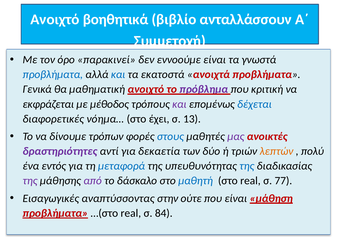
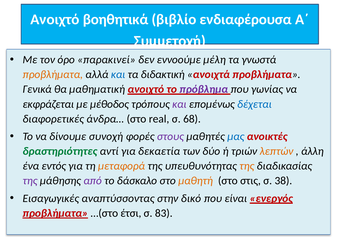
ανταλλάσσουν: ανταλλάσσουν -> ενδιαφέρουσα (246, 20)
εννοούμε είναι: είναι -> μέλη (215, 60)
προβλήματα colour: blue -> orange (53, 75)
εκατοστά: εκατοστά -> διδακτική (163, 75)
κριτική: κριτική -> γωνίας (267, 90)
νόημα…: νόημα… -> άνδρα… (105, 119)
έχει: έχει -> real (159, 119)
13: 13 -> 68 (192, 119)
τρόπων: τρόπων -> συνοχή (106, 137)
στους colour: blue -> purple (170, 137)
μας colour: purple -> blue (236, 137)
δραστηριότητες colour: purple -> green (60, 152)
πολύ: πολύ -> άλλη (312, 152)
μεταφορά colour: blue -> orange (122, 166)
της colour: blue -> orange (247, 166)
μαθητή colour: blue -> orange (196, 181)
στο real: real -> στις (250, 181)
77: 77 -> 38 (283, 181)
ούτε: ούτε -> δικό (191, 199)
μάθηση: μάθηση -> ενεργός (271, 199)
…(στο real: real -> έτσι (131, 214)
84: 84 -> 83 (164, 214)
